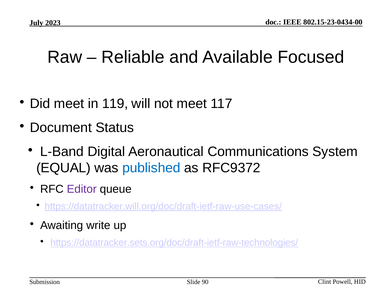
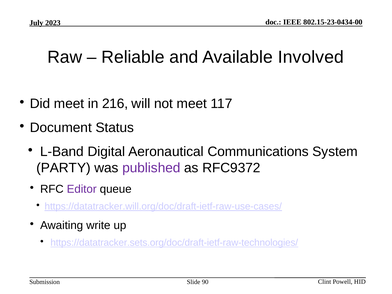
Focused: Focused -> Involved (311, 57)
119: 119 -> 216 (115, 104)
EQUAL: EQUAL -> PARTY (63, 168)
published colour: blue -> purple (151, 168)
